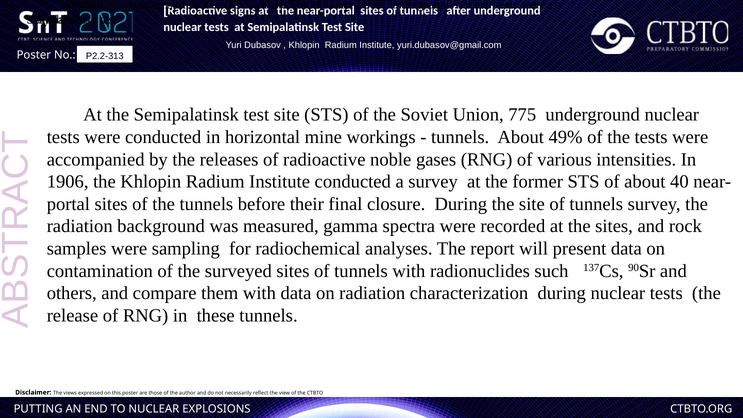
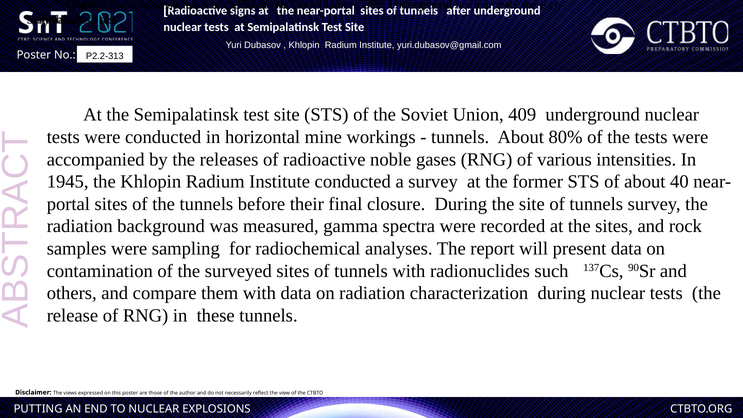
775: 775 -> 409 (522, 115)
49%: 49% -> 80% (566, 137)
1906: 1906 -> 1945 (68, 182)
